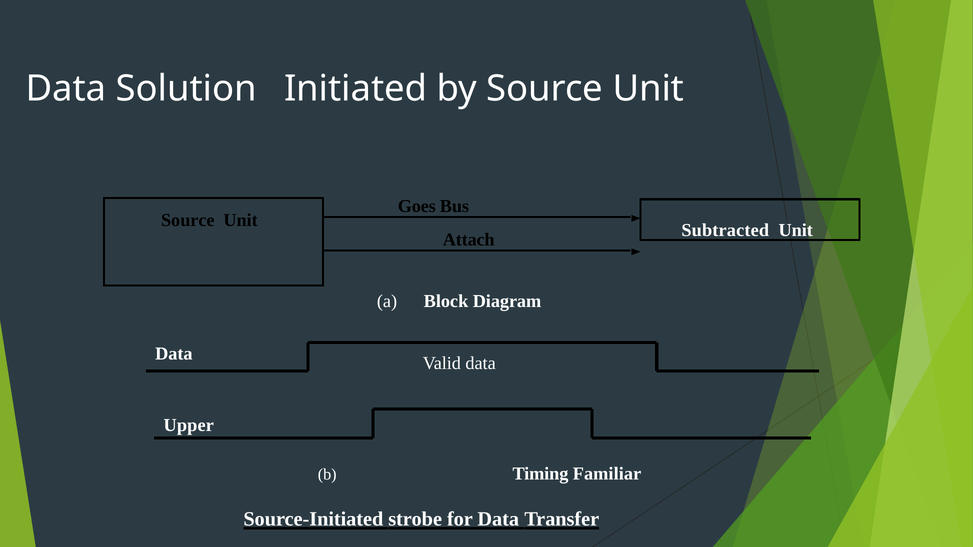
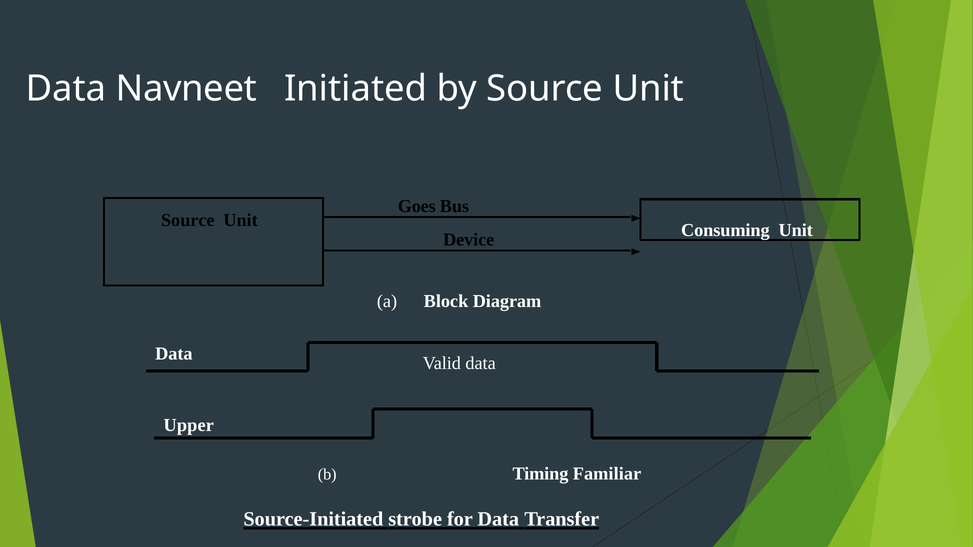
Solution: Solution -> Navneet (186, 89)
Subtracted: Subtracted -> Consuming (725, 231)
Attach: Attach -> Device (469, 240)
